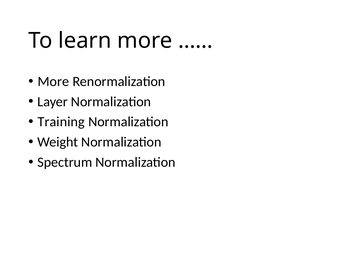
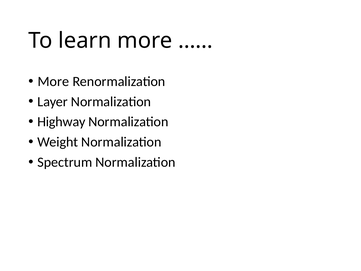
Training: Training -> Highway (61, 122)
